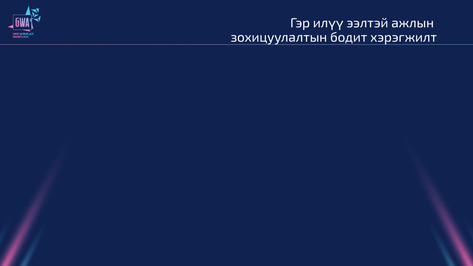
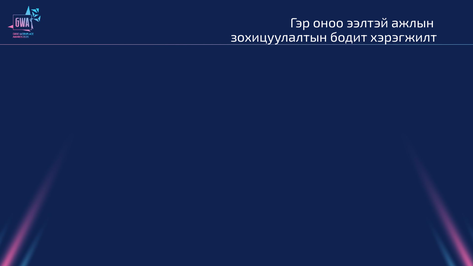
илүү: илүү -> оноо (328, 23)
